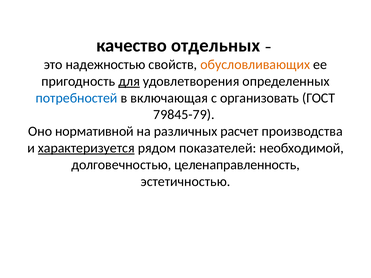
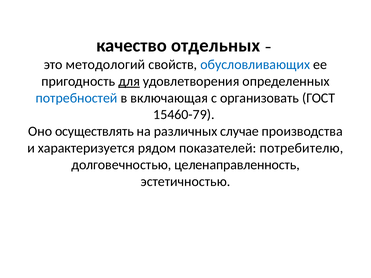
надежностью: надежностью -> методологий (105, 65)
обусловливающих colour: orange -> blue (255, 65)
79845-79: 79845-79 -> 15460-79 (184, 115)
нормативной: нормативной -> осуществлять (94, 131)
расчет: расчет -> случае (240, 131)
характеризуется underline: present -> none (86, 148)
необходимой: необходимой -> потребителю (301, 148)
